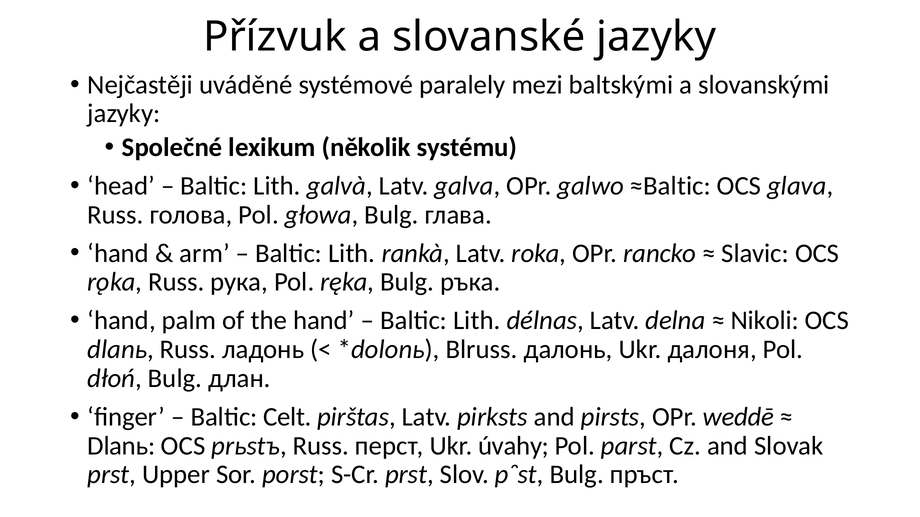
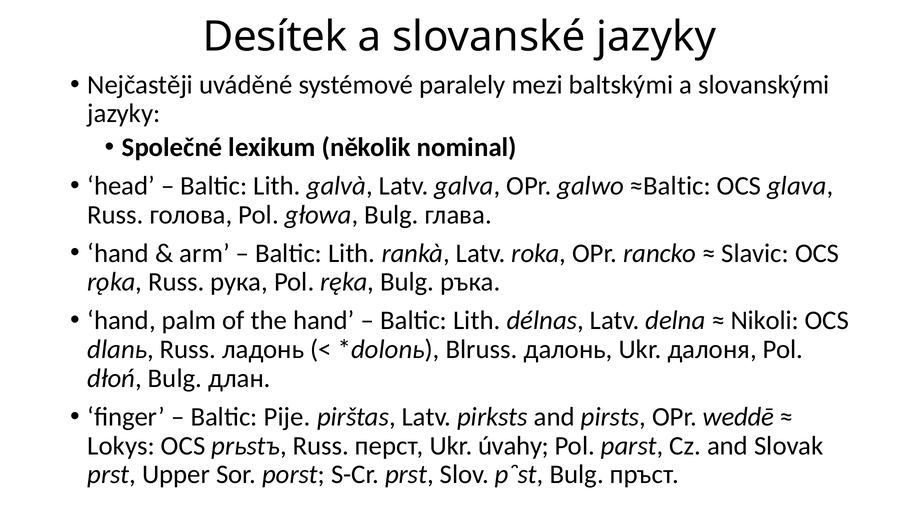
Přízvuk: Přízvuk -> Desítek (275, 37)
systému: systému -> nominal (467, 147)
Celt: Celt -> Pije (287, 417)
Dlanь: Dlanь -> Lokys (121, 446)
